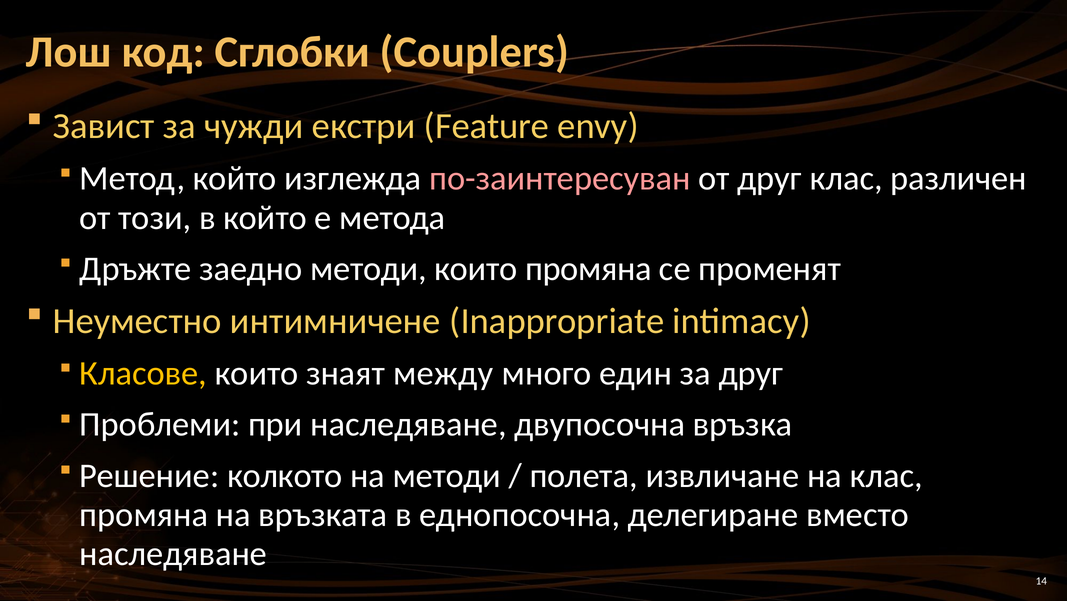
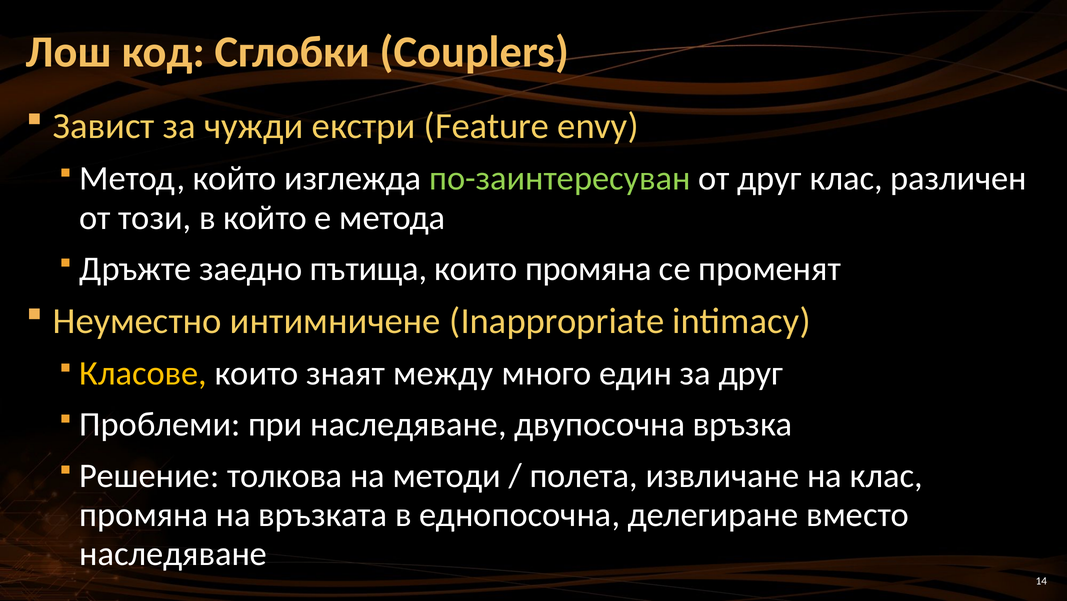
по-заинтересуван colour: pink -> light green (560, 178)
заедно методи: методи -> пътища (369, 268)
колкото: колкото -> толкова (285, 475)
